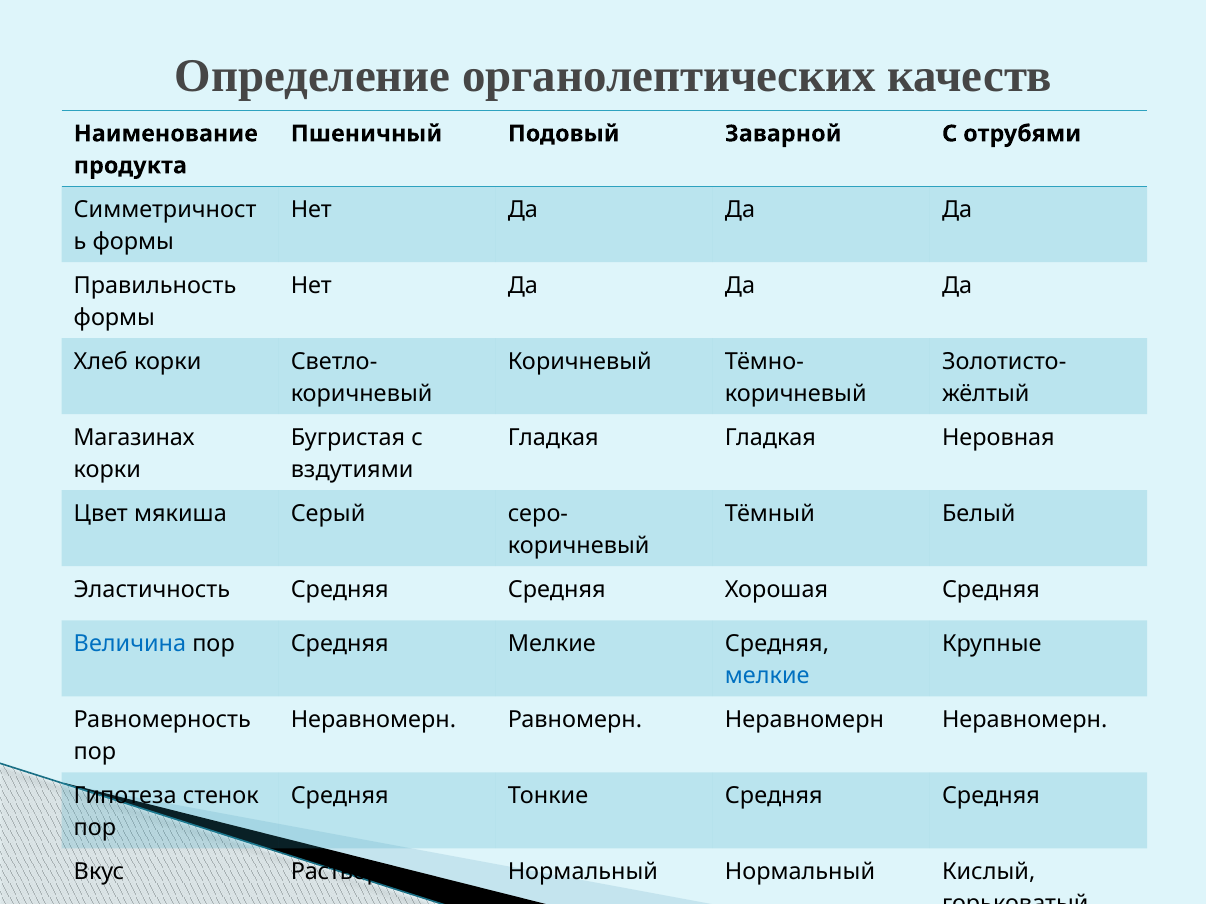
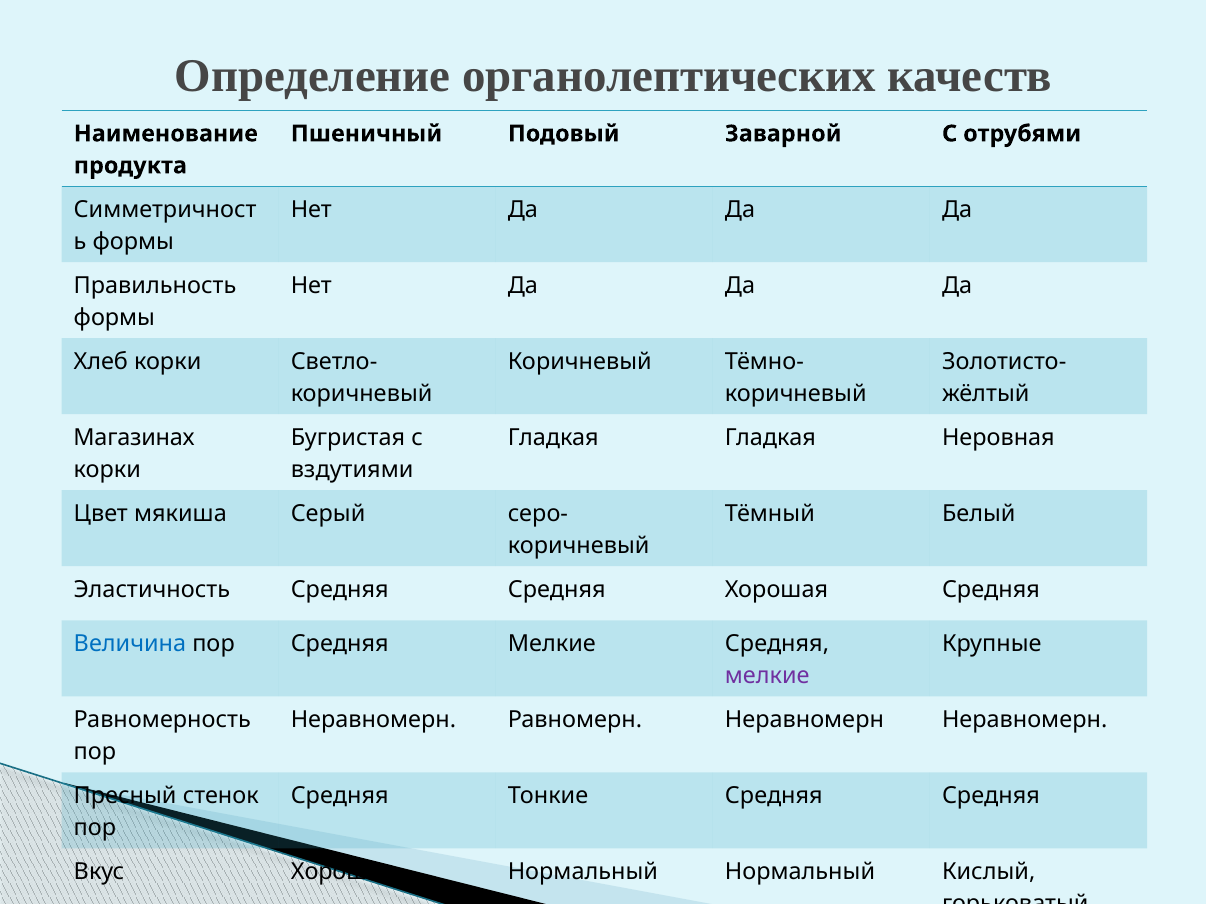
мелкие colour: blue -> purple (767, 676)
Гипотеза: Гипотеза -> Пресный (125, 796)
Вкус Раствора: Раствора -> Хорошая (342, 872)
